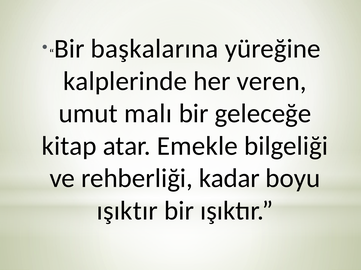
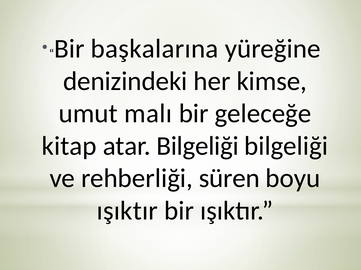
kalplerinde: kalplerinde -> denizindeki (125, 81)
veren: veren -> kimse (272, 81)
atar Emekle: Emekle -> Bilgeliği (198, 146)
kadar: kadar -> süren (229, 179)
